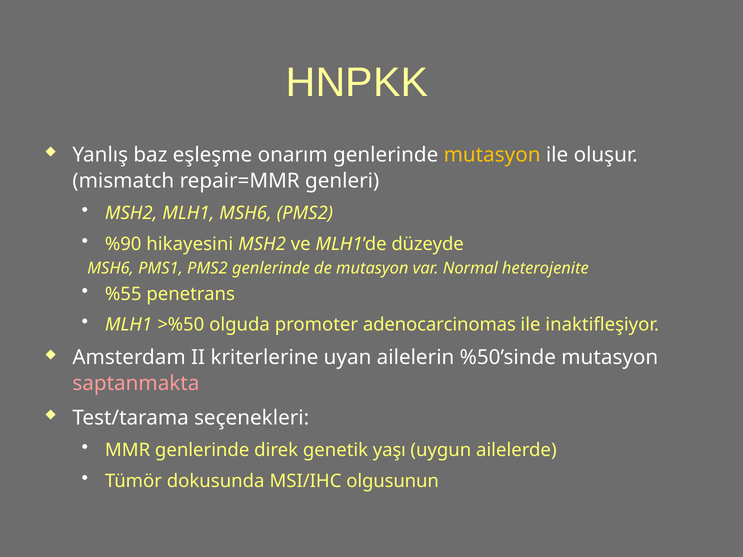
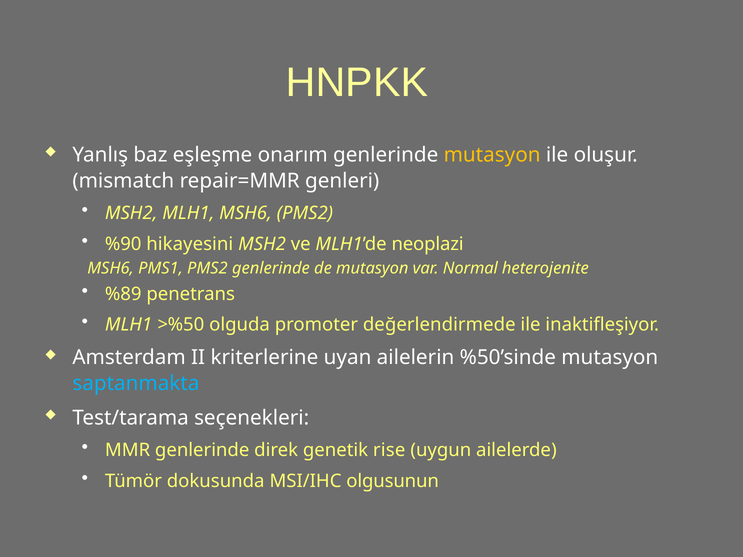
düzeyde: düzeyde -> neoplazi (428, 244)
%55: %55 -> %89 (123, 294)
adenocarcinomas: adenocarcinomas -> değerlendirmede (439, 325)
saptanmakta colour: pink -> light blue (136, 384)
yaşı: yaşı -> rise (389, 450)
